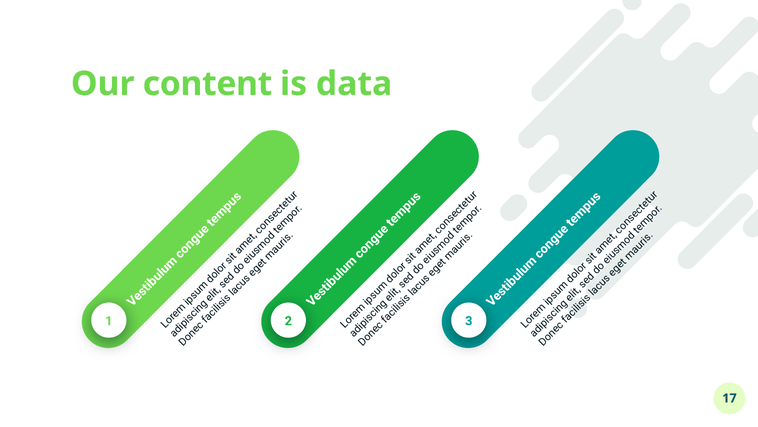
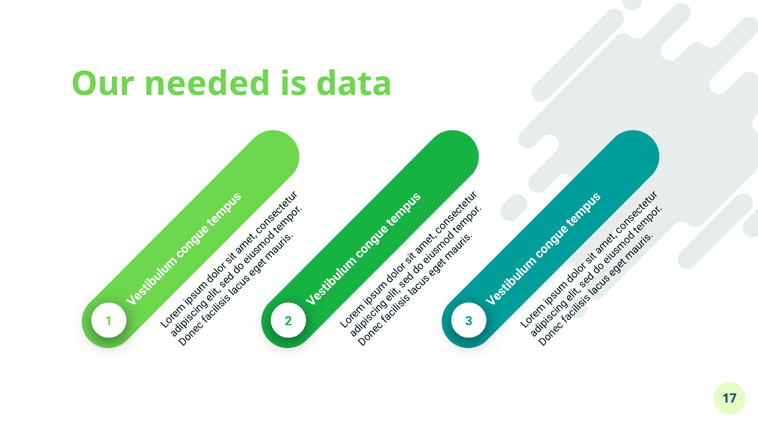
content: content -> needed (207, 84)
